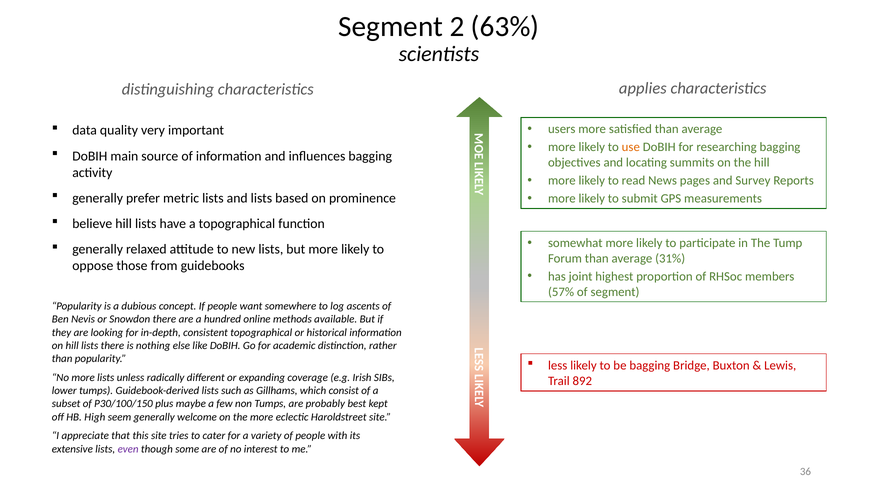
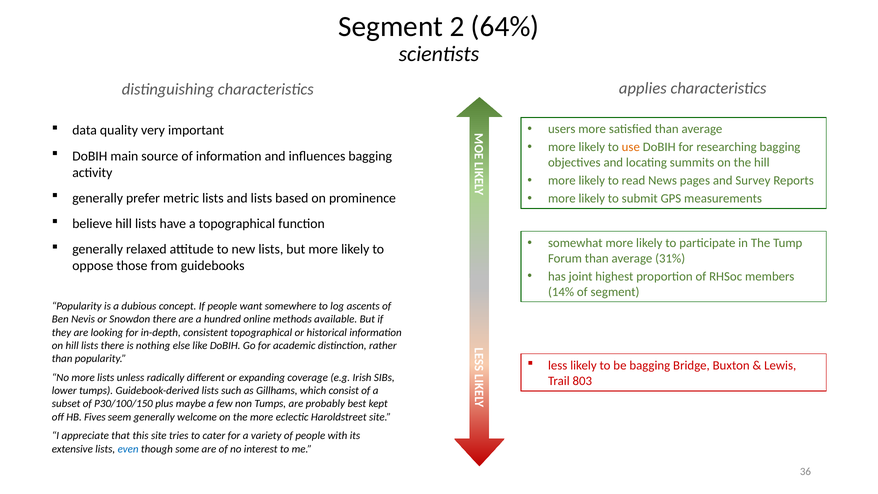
63%: 63% -> 64% (505, 27)
57%: 57% -> 14% (561, 292)
892: 892 -> 803 (582, 381)
High: High -> Fives (95, 417)
even colour: purple -> blue (128, 449)
